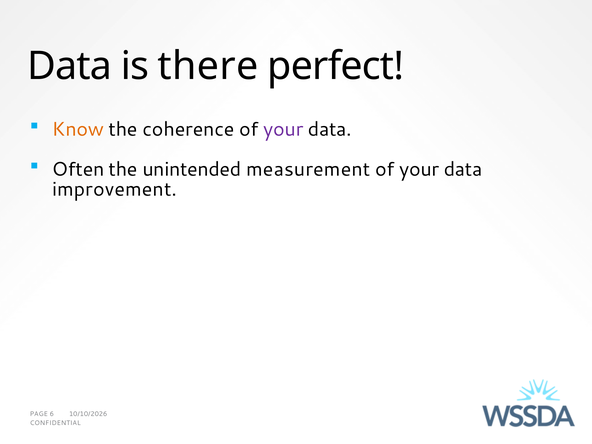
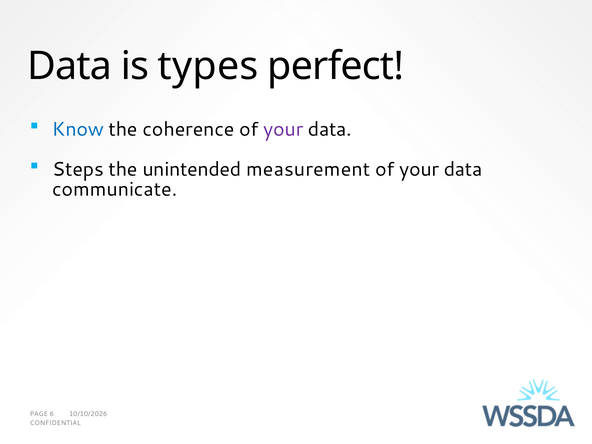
there: there -> types (208, 66)
Know colour: orange -> blue (78, 129)
Often: Often -> Steps (78, 169)
improvement: improvement -> communicate (115, 189)
